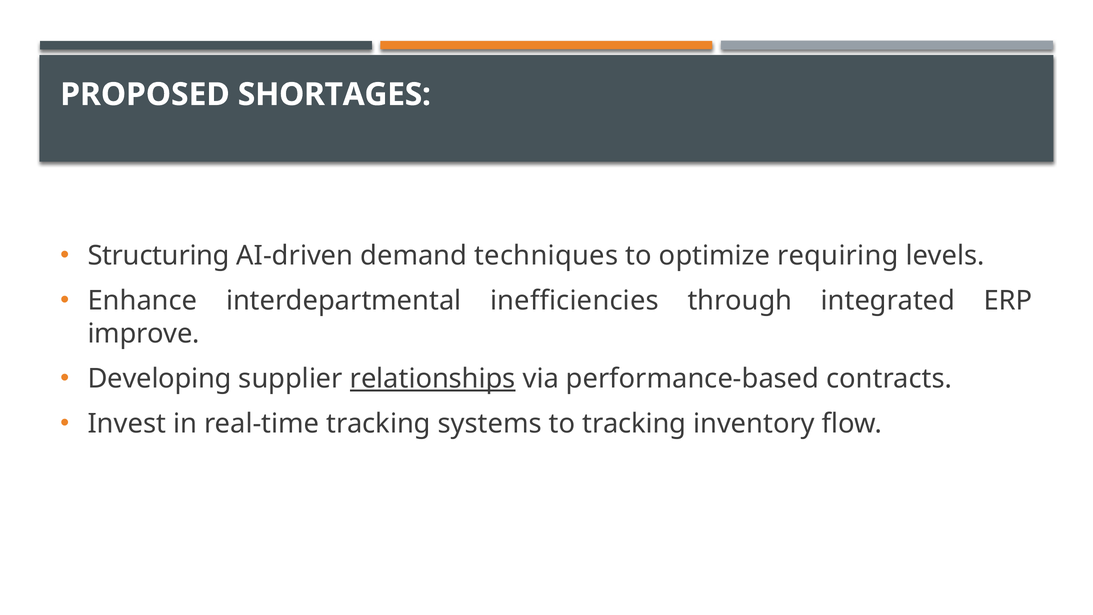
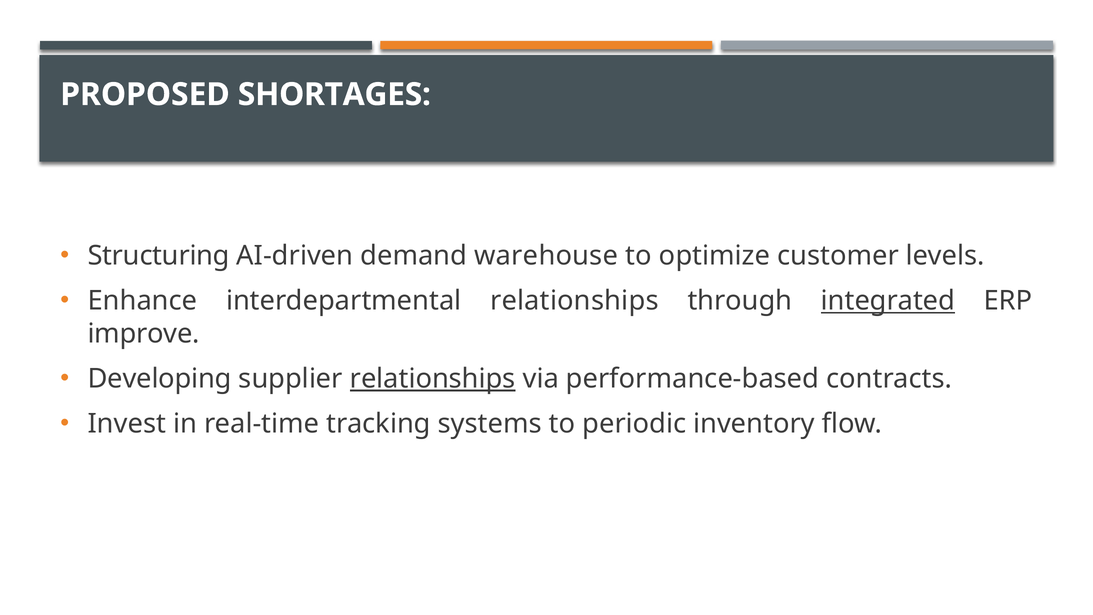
techniques: techniques -> warehouse (546, 256)
requiring: requiring -> customer (838, 256)
interdepartmental inefficiencies: inefficiencies -> relationships (574, 301)
integrated underline: none -> present (888, 301)
to tracking: tracking -> periodic (634, 424)
